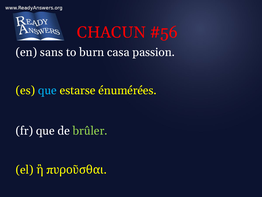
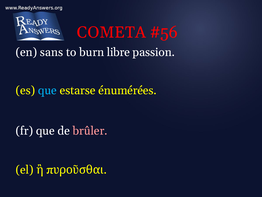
CHACUN: CHACUN -> COMETA (111, 32)
casa: casa -> libre (118, 52)
brûler colour: light green -> pink (90, 131)
